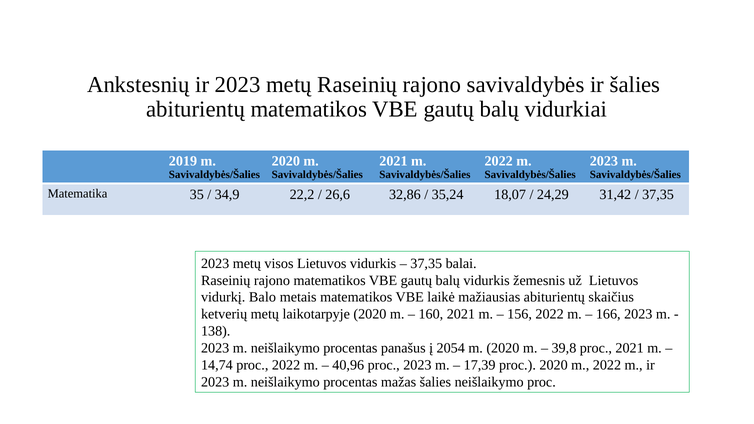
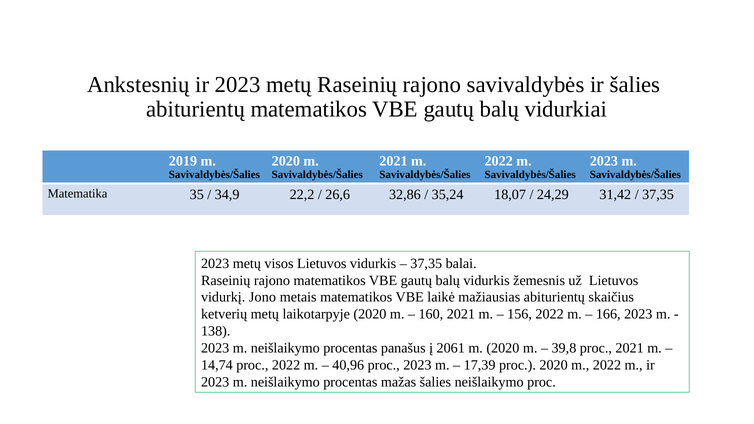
Balo: Balo -> Jono (262, 297)
2054: 2054 -> 2061 (451, 348)
